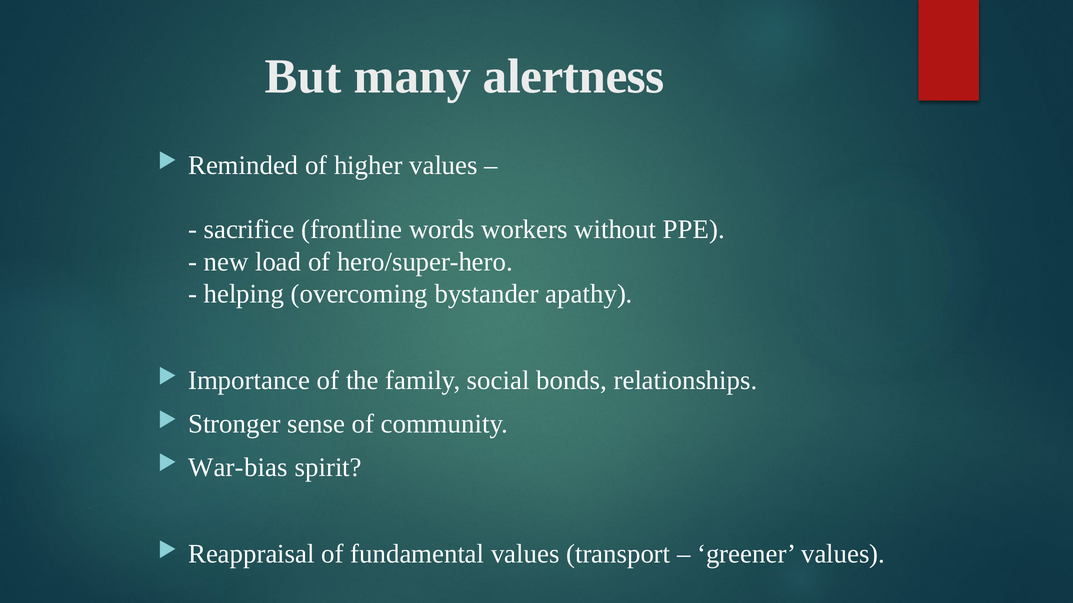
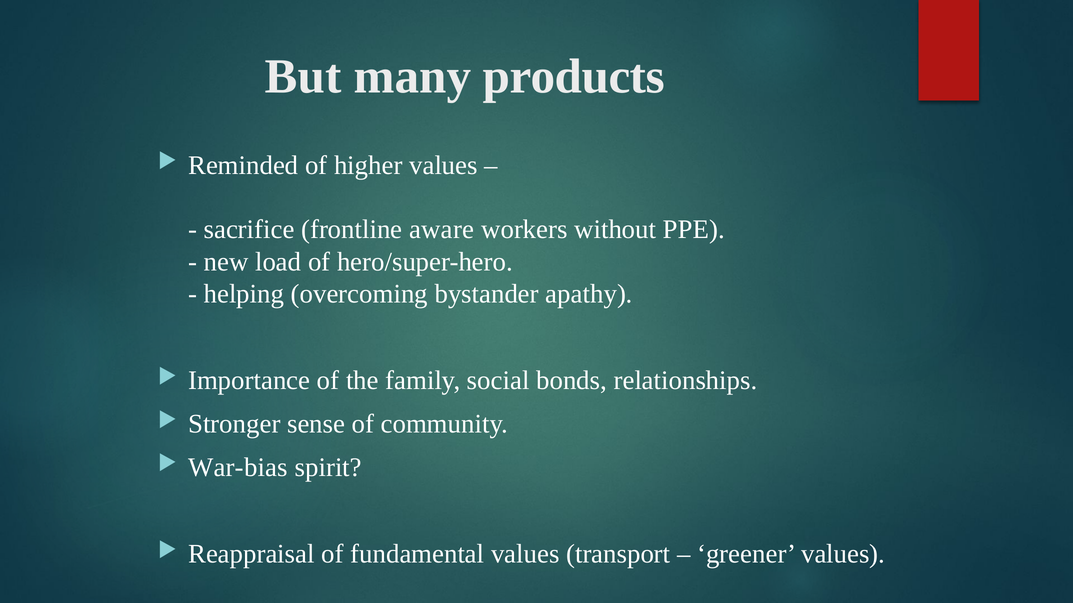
alertness: alertness -> products (574, 77)
words: words -> aware (442, 230)
